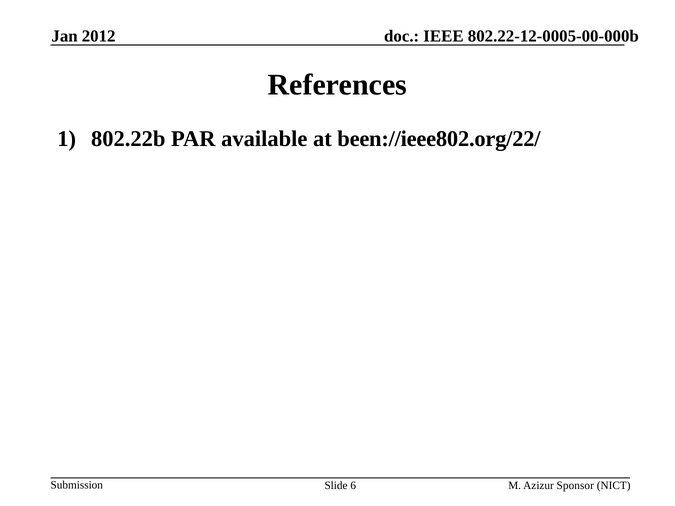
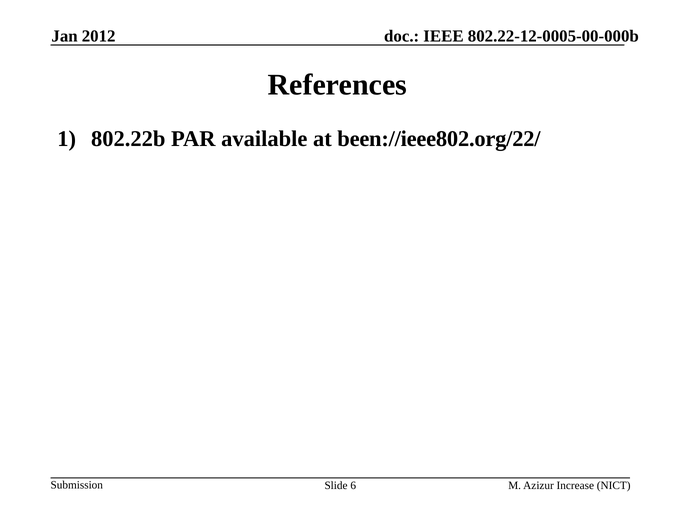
Sponsor: Sponsor -> Increase (575, 486)
